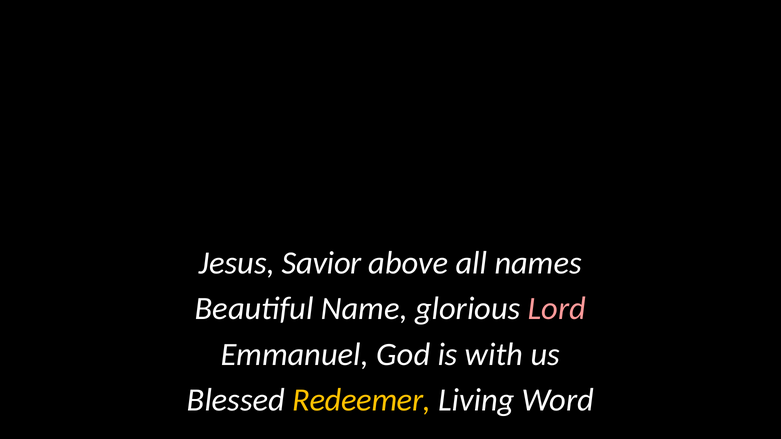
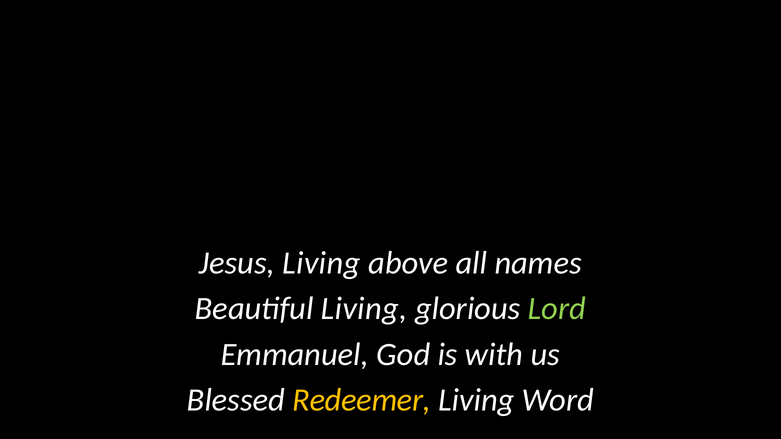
Jesus Savior: Savior -> Living (321, 263)
Beautiful Name: Name -> Living (364, 309)
Lord colour: pink -> light green (557, 309)
